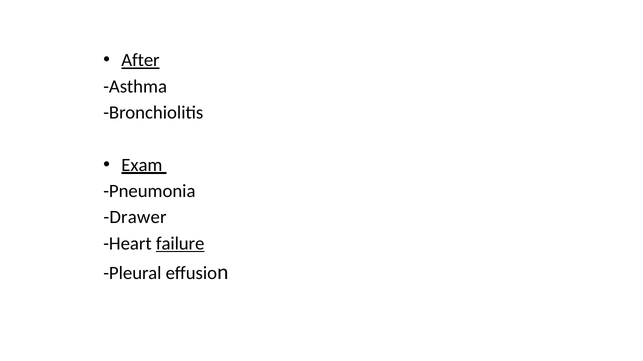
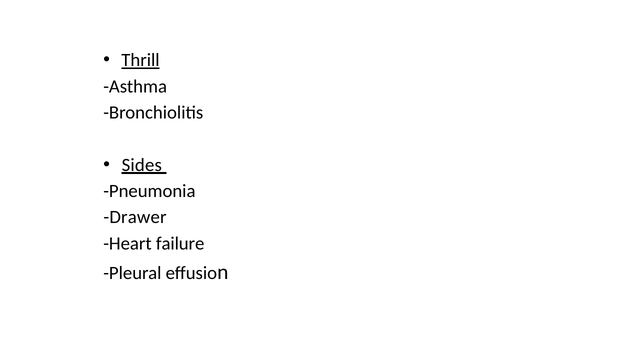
After: After -> Thrill (140, 60)
Exam: Exam -> Sides (142, 165)
failure underline: present -> none (180, 244)
